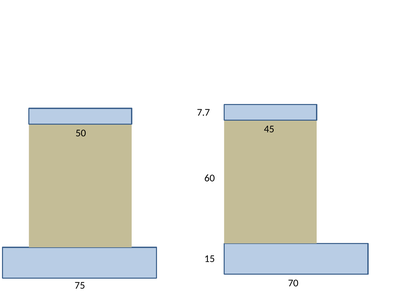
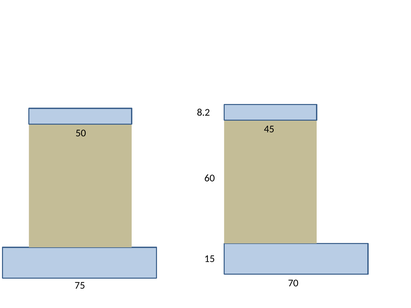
7.7: 7.7 -> 8.2 (203, 113)
